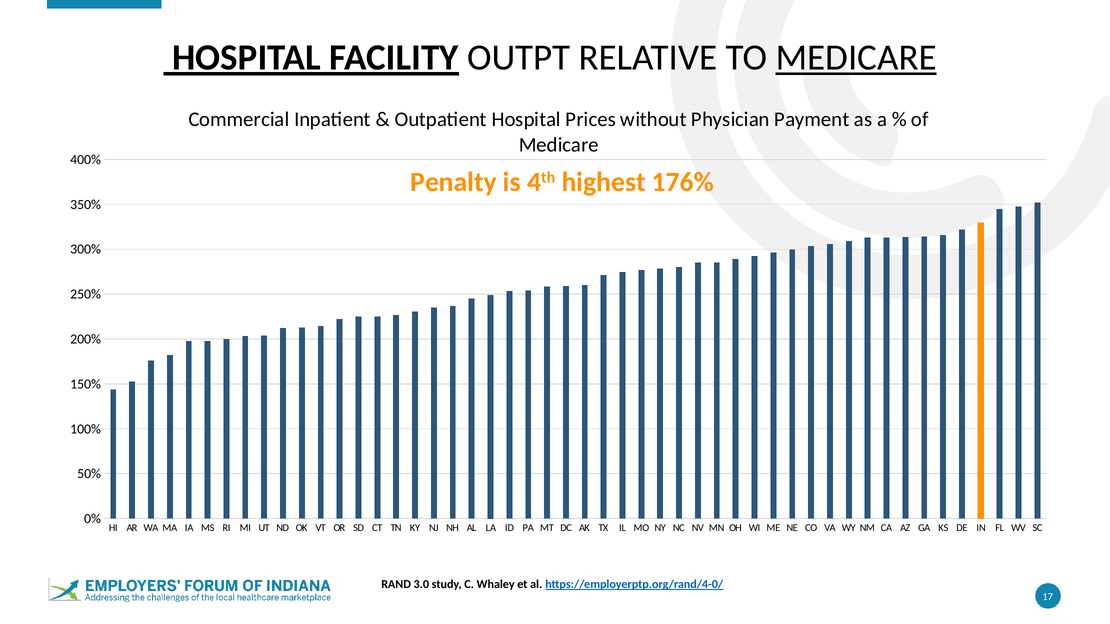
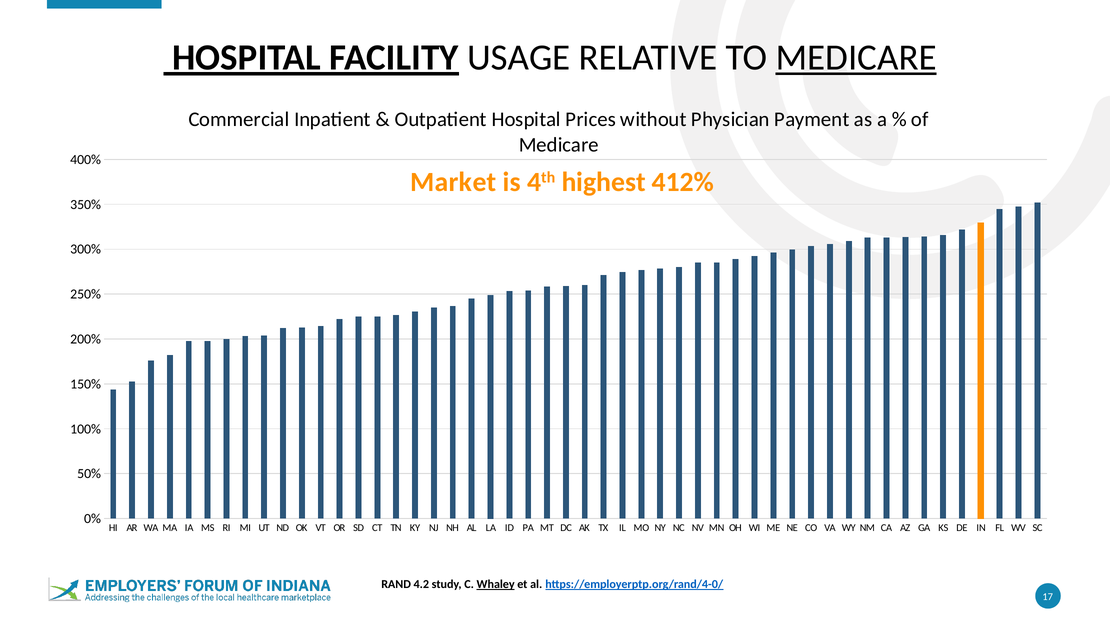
OUTPT: OUTPT -> USAGE (519, 58)
Penalty: Penalty -> Market (453, 182)
176%: 176% -> 412% (683, 182)
3.0: 3.0 -> 4.2 (421, 585)
Whaley underline: none -> present (496, 585)
